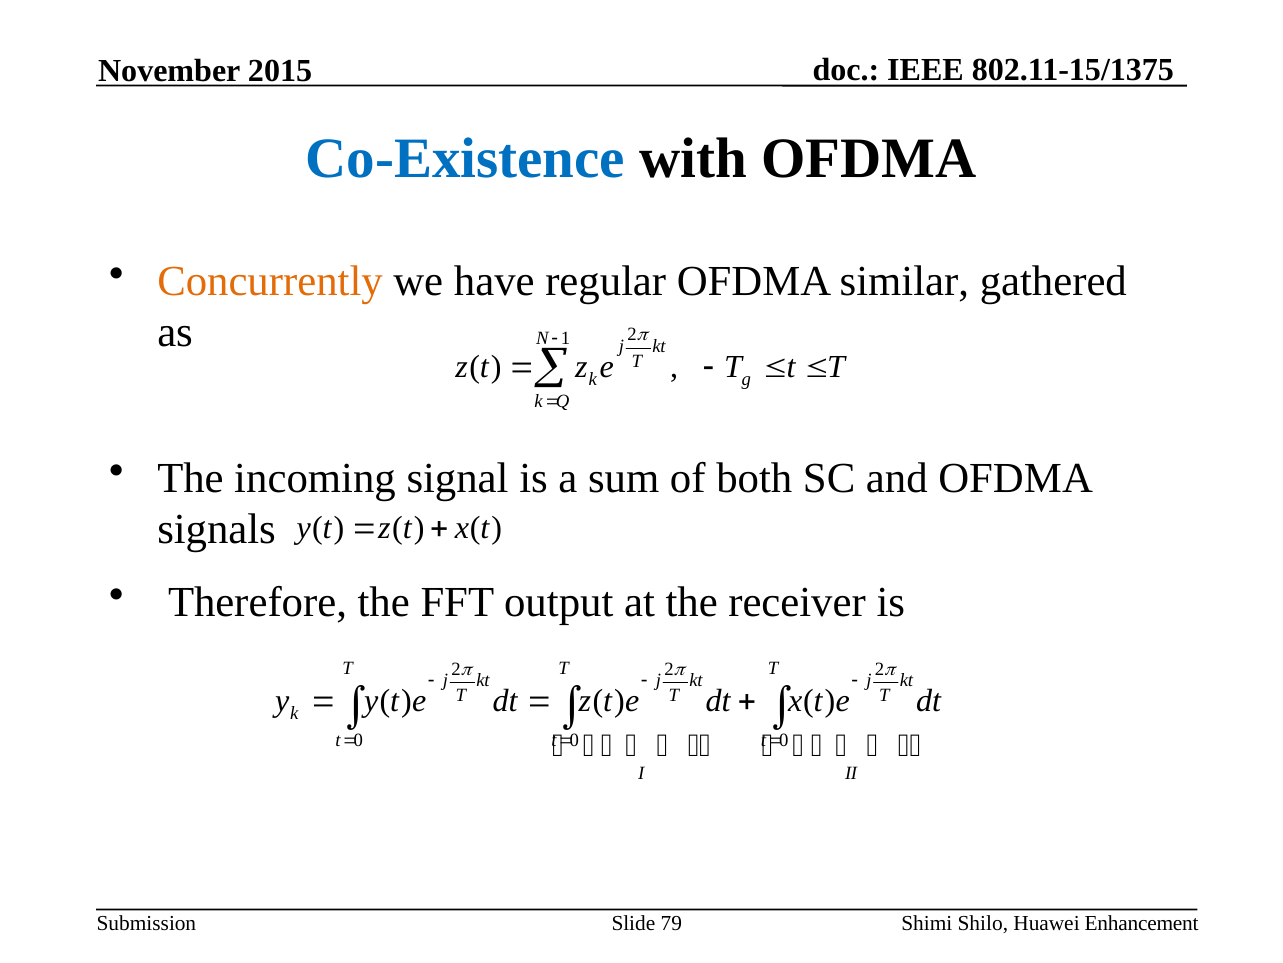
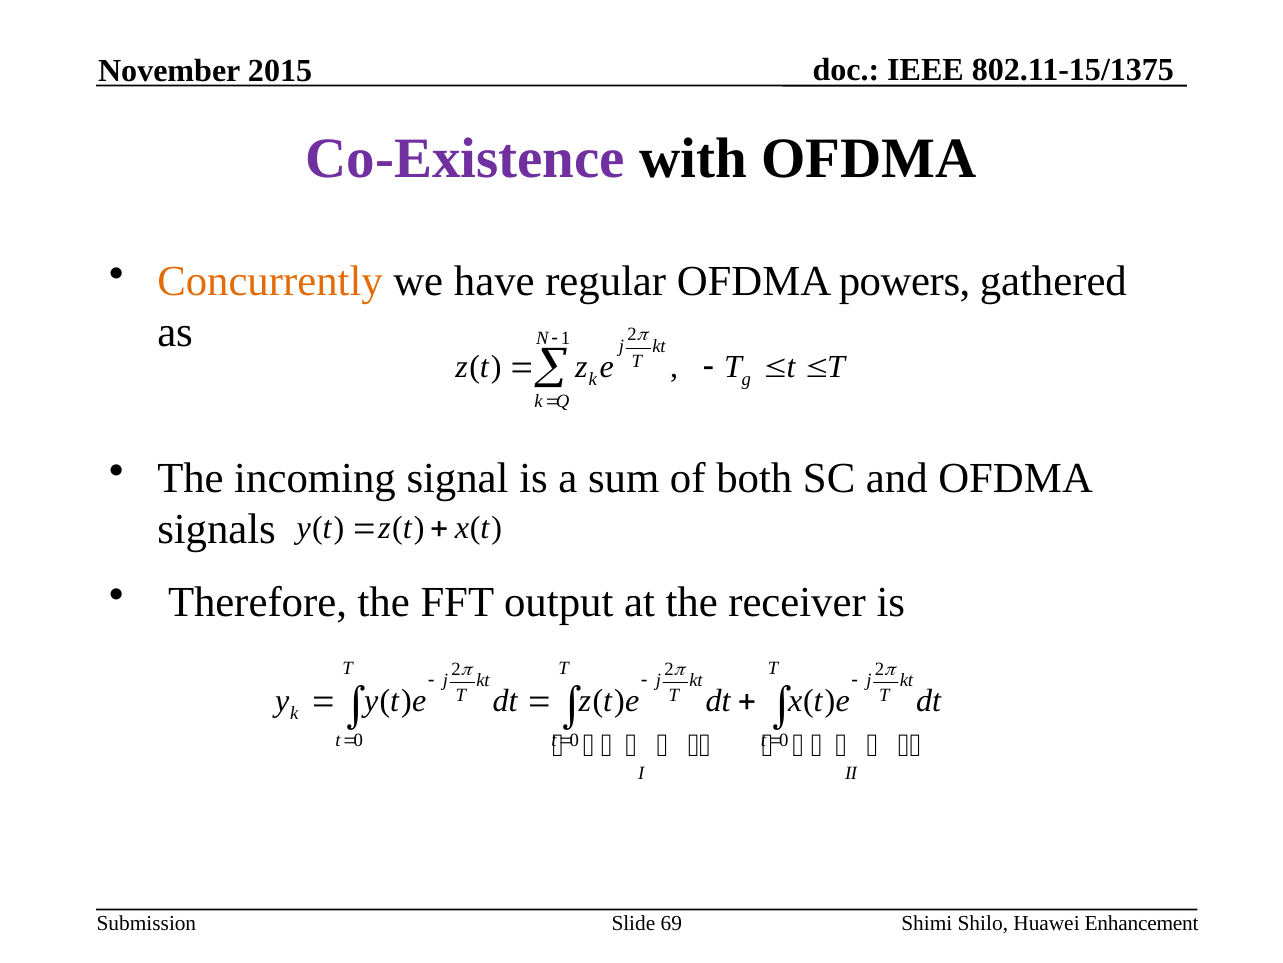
Co-Existence colour: blue -> purple (465, 159)
similar: similar -> powers (905, 281)
79: 79 -> 69 (671, 923)
